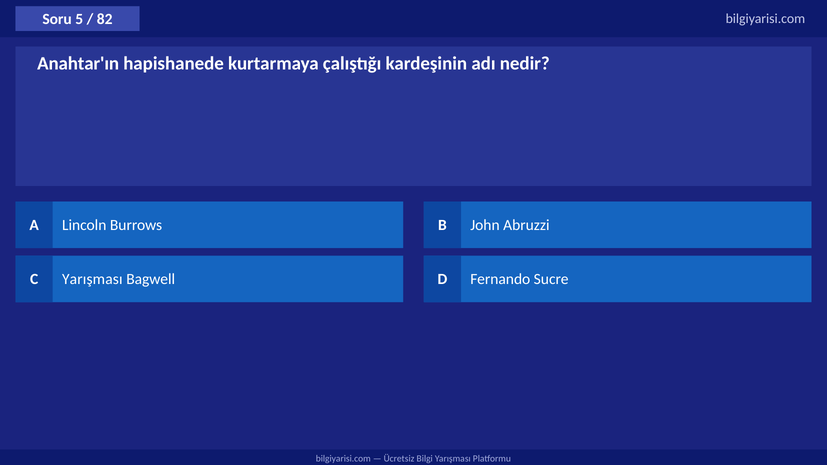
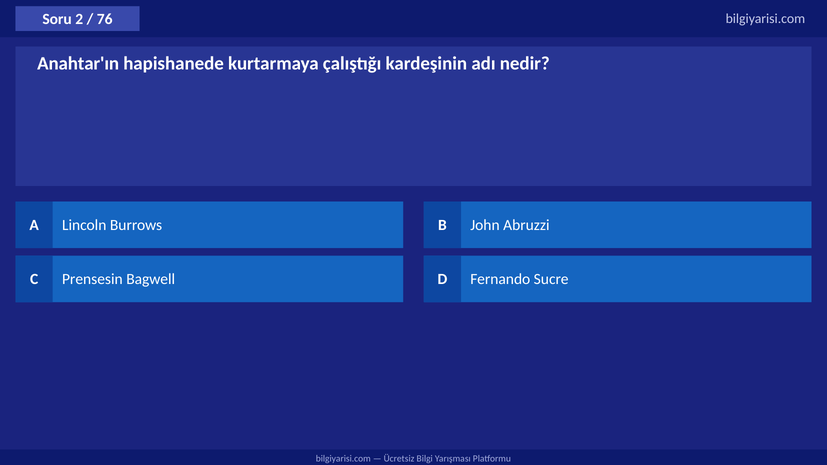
5: 5 -> 2 (79, 19)
82: 82 -> 76 (105, 19)
C Yarışması: Yarışması -> Prensesin (92, 279)
